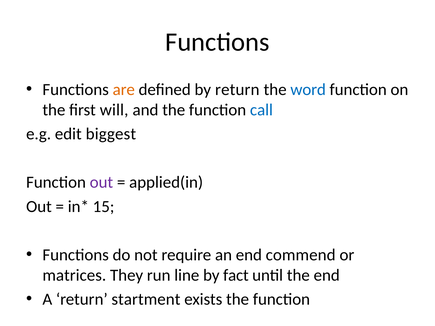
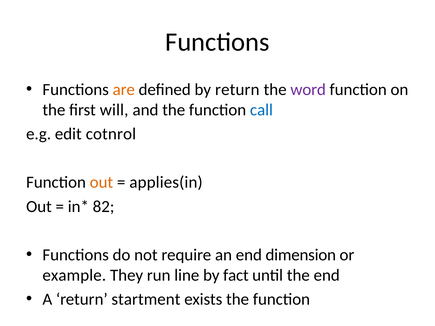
word colour: blue -> purple (308, 90)
biggest: biggest -> cotnrol (111, 134)
out colour: purple -> orange (101, 182)
applied(in: applied(in -> applies(in (166, 182)
15: 15 -> 82 (104, 207)
commend: commend -> dimension (301, 255)
matrices: matrices -> example (74, 275)
